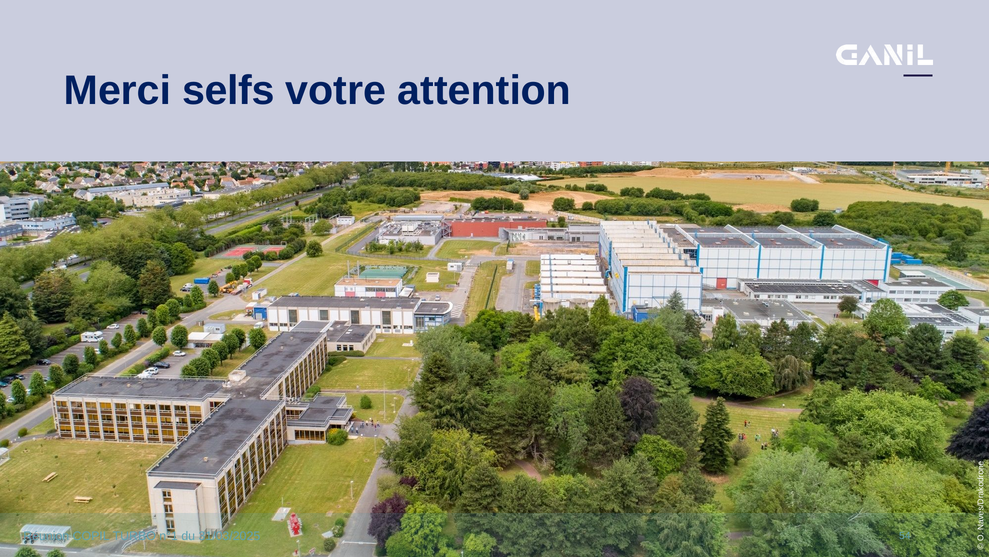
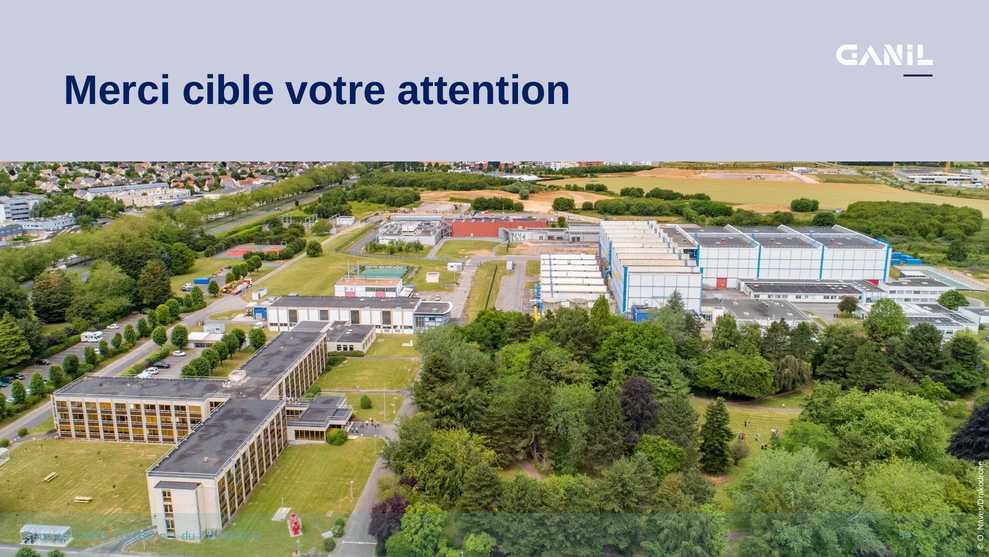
selfs: selfs -> cible (229, 91)
